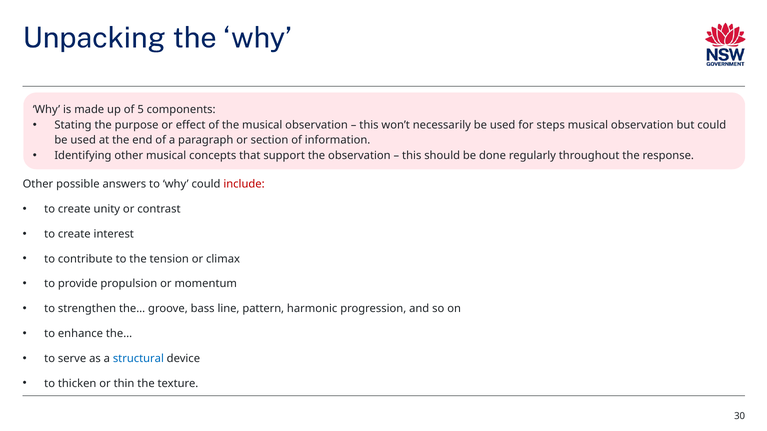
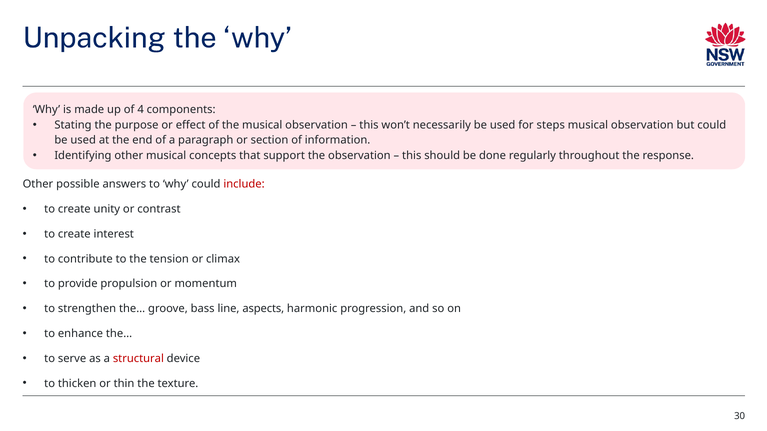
5: 5 -> 4 (141, 110)
pattern: pattern -> aspects (263, 309)
structural colour: blue -> red (138, 359)
